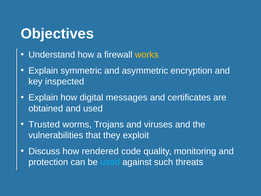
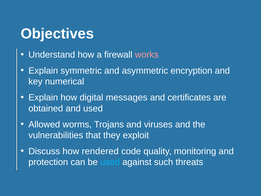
works colour: yellow -> pink (147, 55)
inspected: inspected -> numerical (65, 81)
Trusted: Trusted -> Allowed (44, 124)
